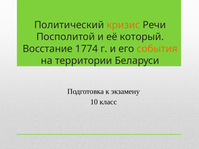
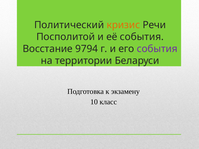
её который: который -> события (142, 37)
1774: 1774 -> 9794 (87, 49)
события colour: orange -> purple (157, 49)
